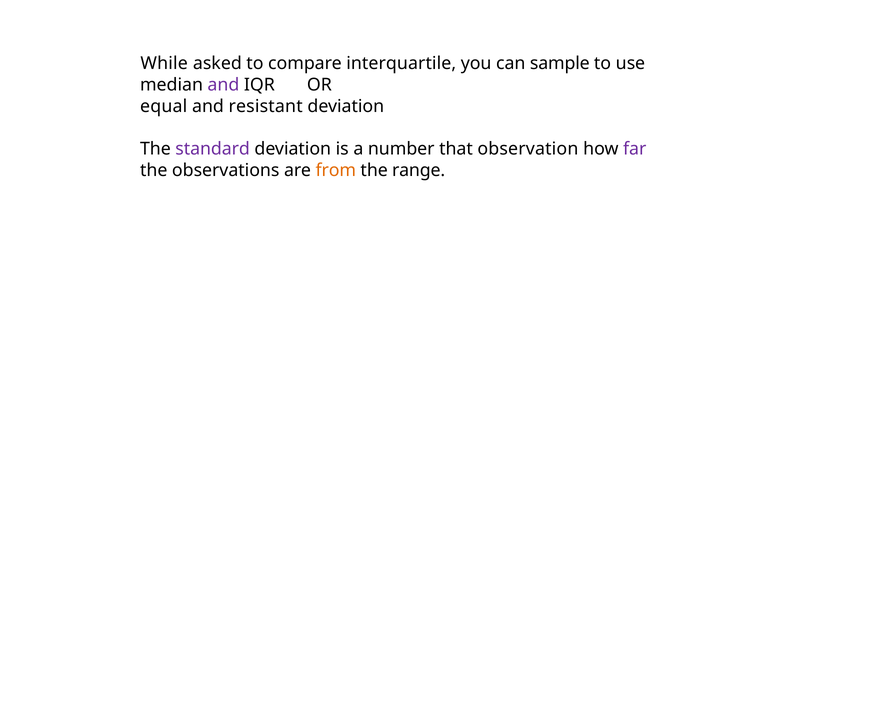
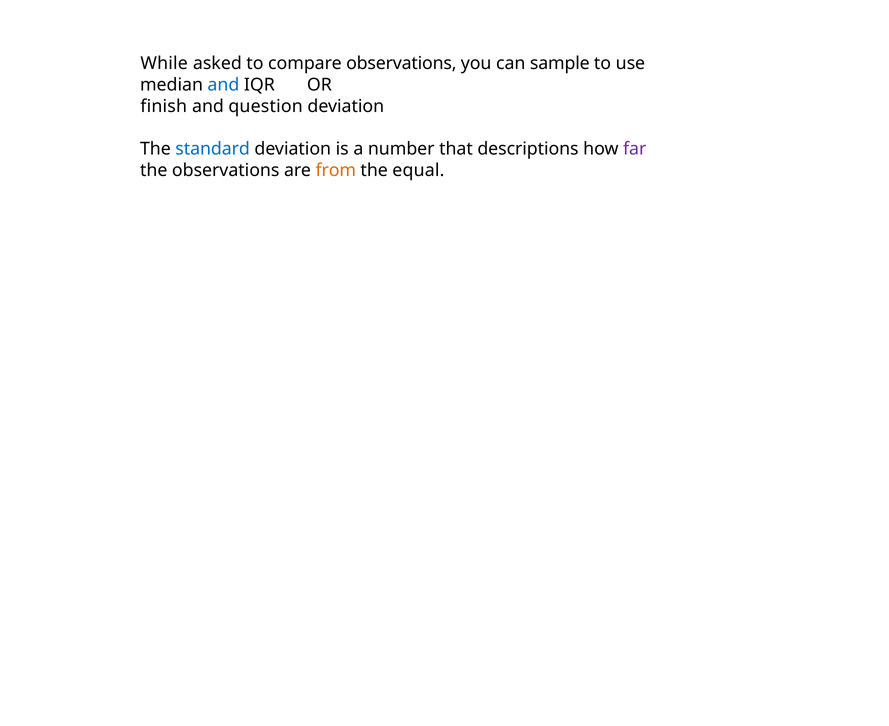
compare interquartile: interquartile -> observations (401, 64)
and colour: purple -> blue (223, 85)
equal: equal -> finish (164, 106)
resistant: resistant -> question (266, 106)
standard colour: purple -> blue (213, 149)
observation: observation -> descriptions (528, 149)
range: range -> equal (418, 170)
